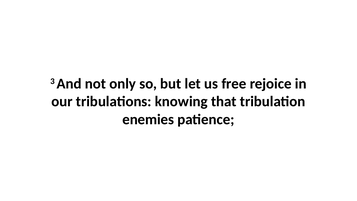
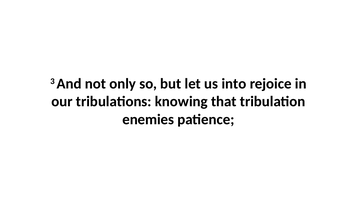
free: free -> into (234, 84)
